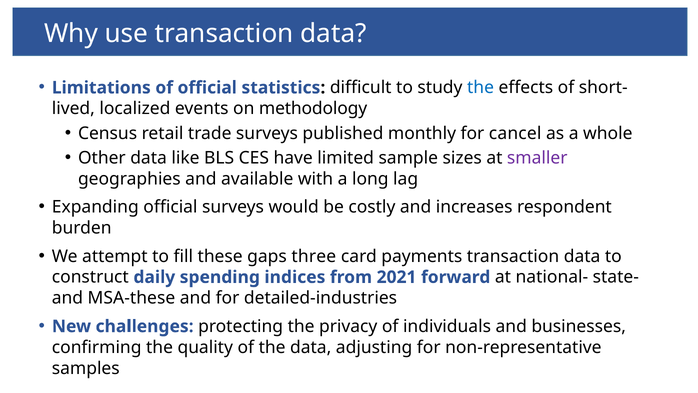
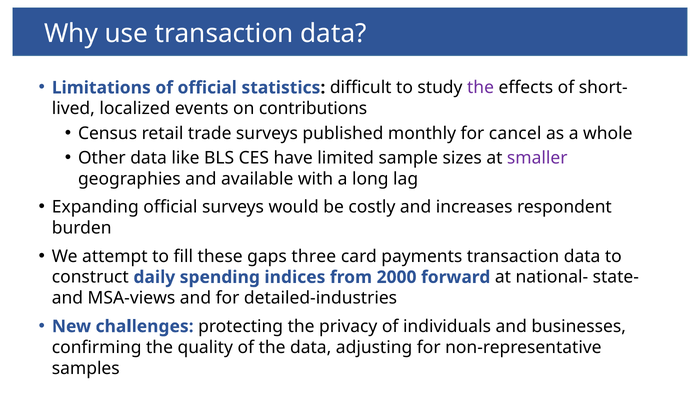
the colour: blue -> purple (481, 88)
methodology: methodology -> contributions (313, 109)
2021: 2021 -> 2000 (397, 277)
MSA-these: MSA-these -> MSA-views (131, 298)
